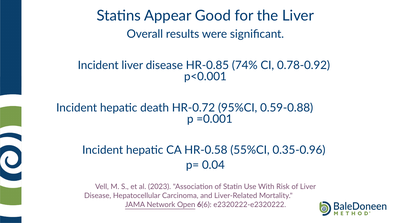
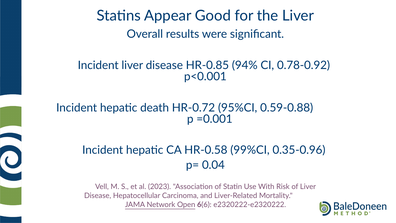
74%: 74% -> 94% (245, 65)
55%CI: 55%CI -> 99%CI (250, 150)
